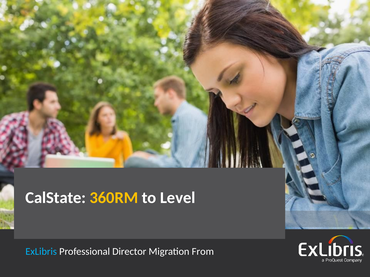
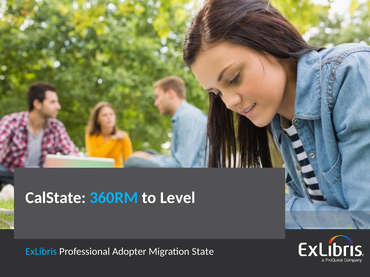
360RM colour: yellow -> light blue (114, 198)
Director: Director -> Adopter (129, 252)
From: From -> State (203, 252)
